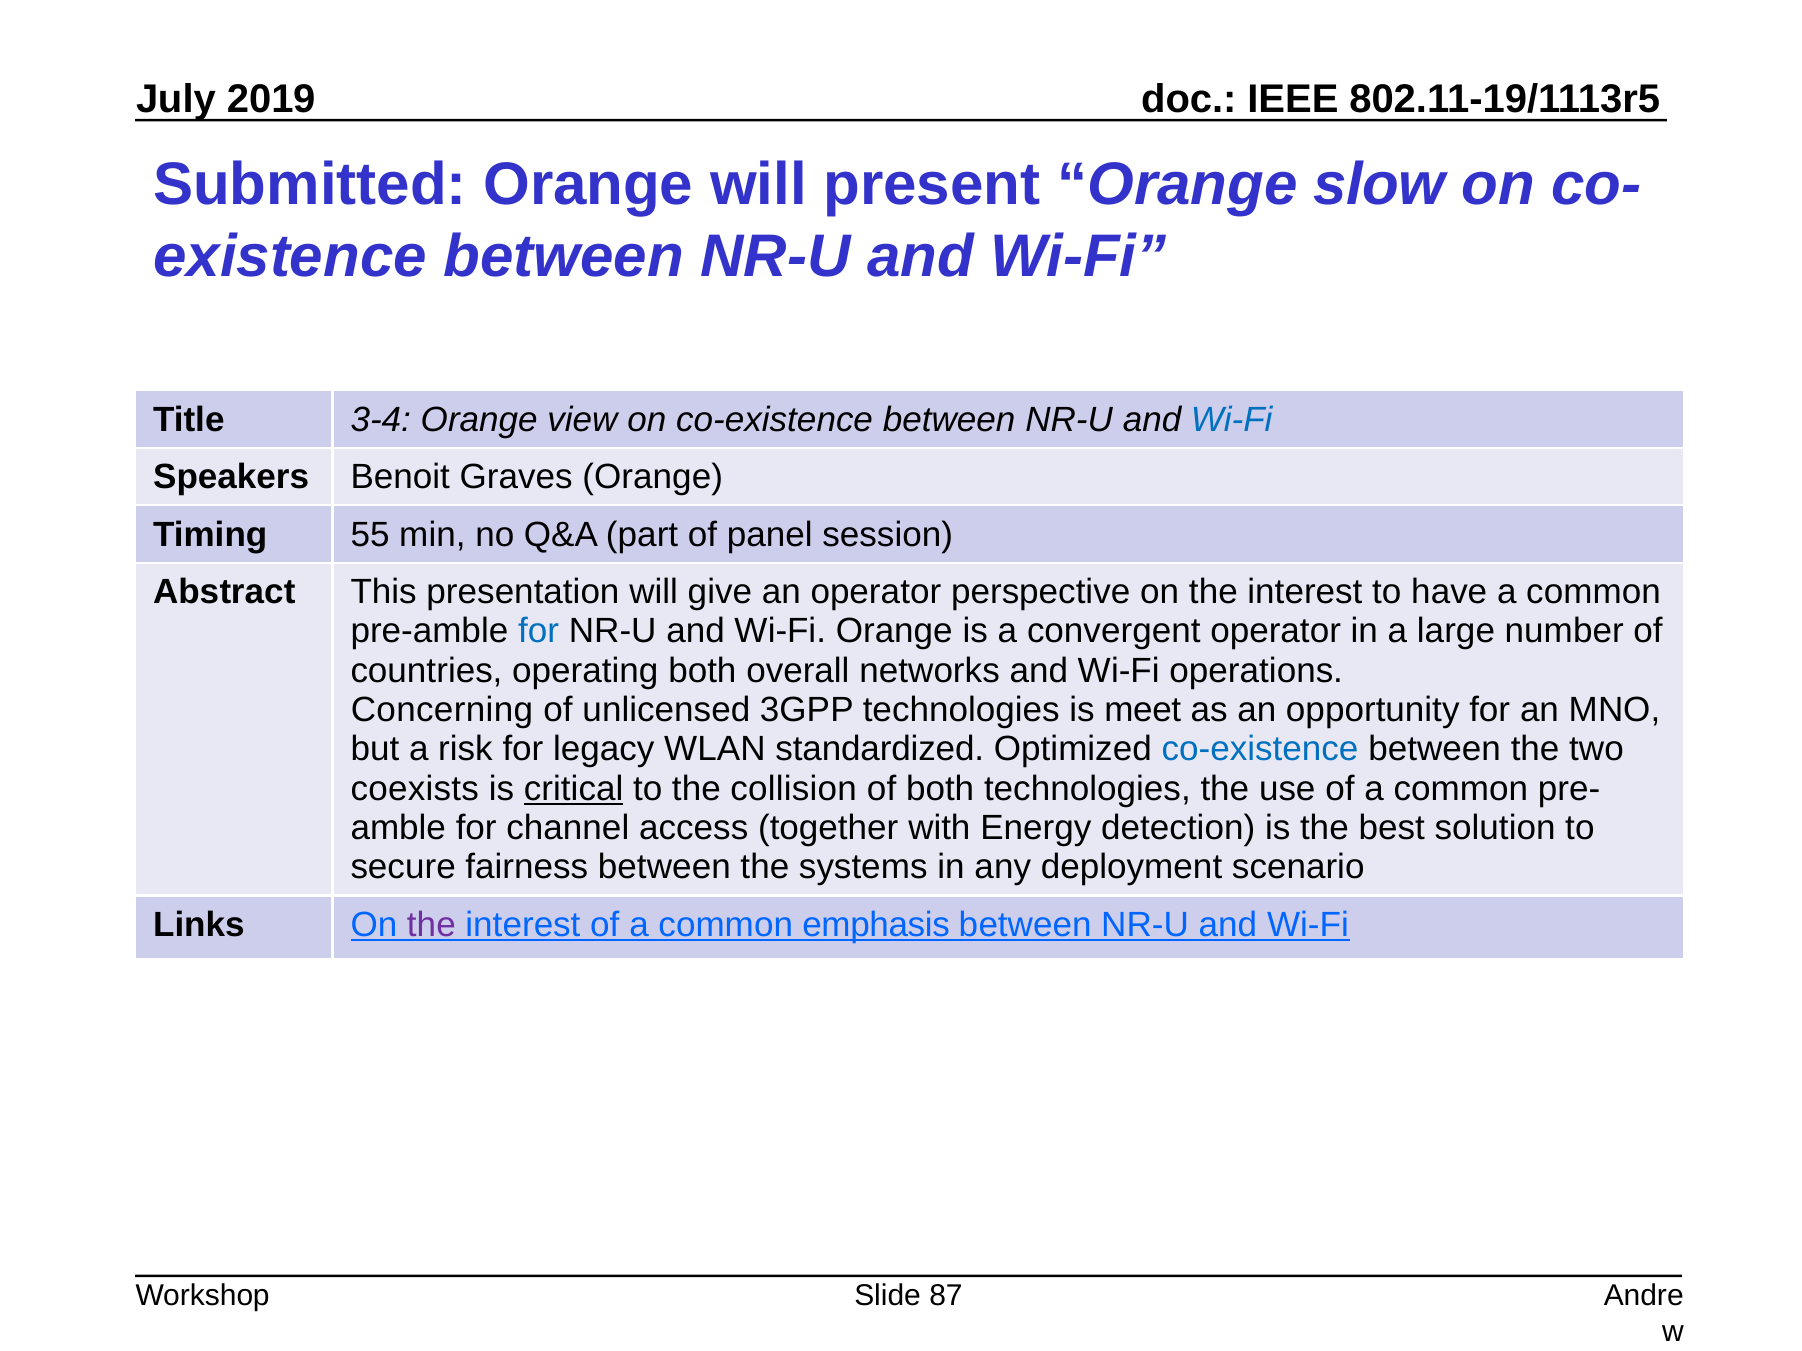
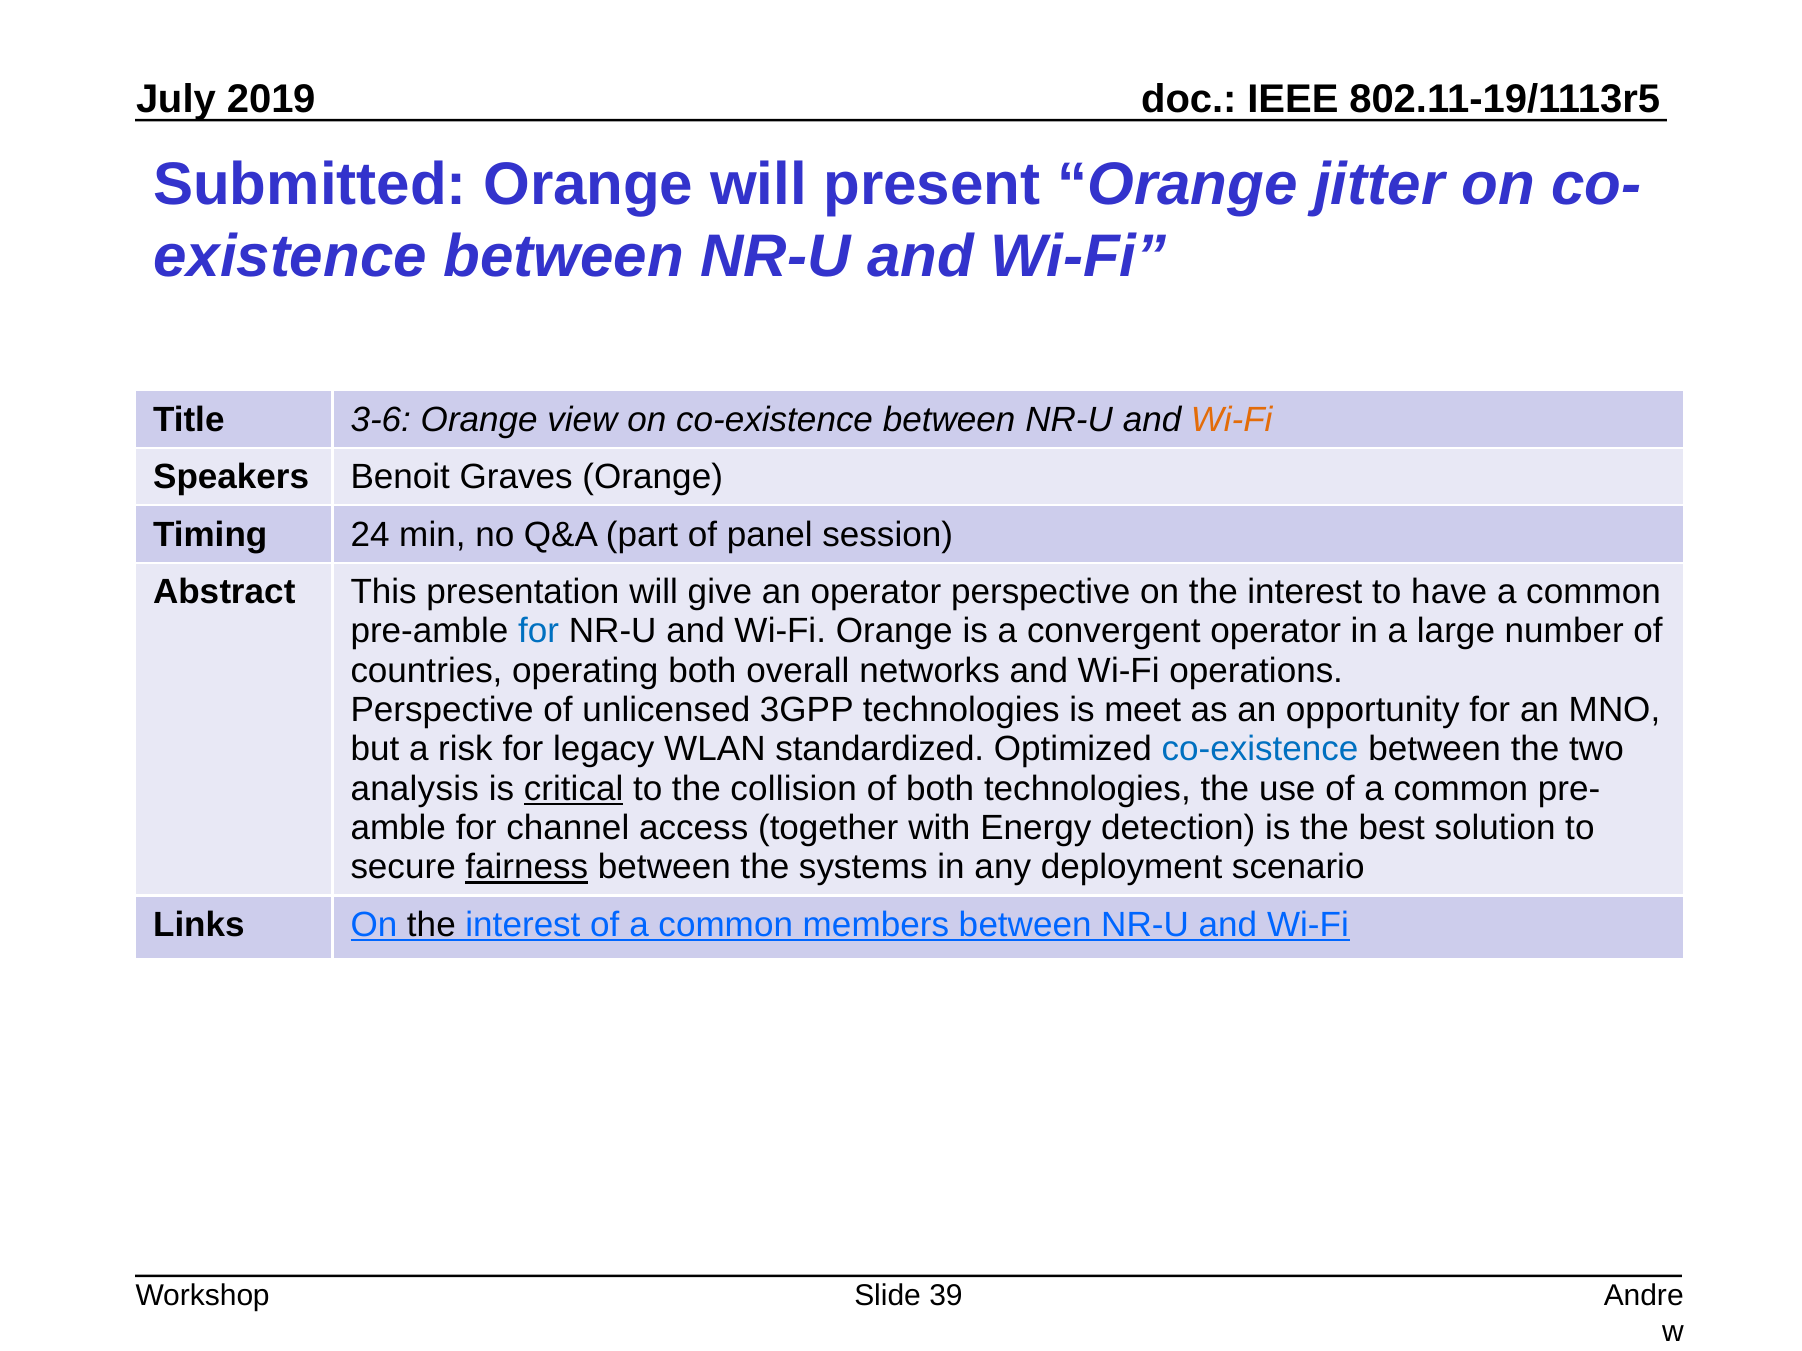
slow: slow -> jitter (1379, 184)
3-4: 3-4 -> 3-6 (381, 420)
Wi-Fi colour: blue -> orange (1232, 420)
55: 55 -> 24 (370, 535)
Concerning: Concerning -> Perspective (442, 710)
coexists: coexists -> analysis (415, 789)
fairness underline: none -> present (527, 868)
the colour: purple -> black (431, 925)
emphasis: emphasis -> members (876, 925)
87: 87 -> 39 (946, 1296)
